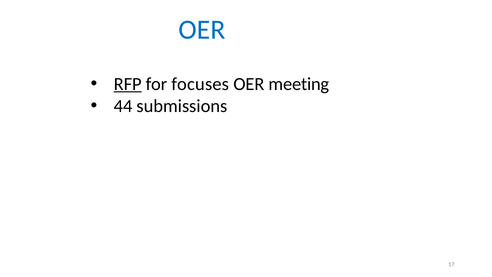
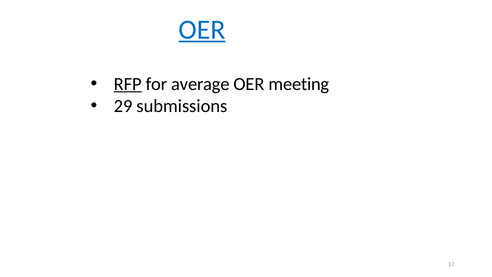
OER underline: none -> present (202, 30)
focuses: focuses -> average (200, 84)
44: 44 -> 29 (123, 106)
